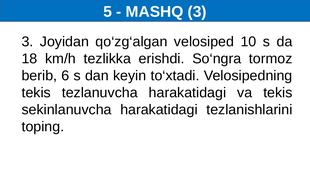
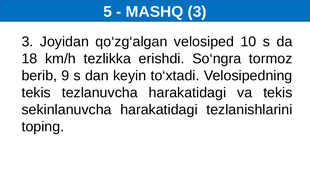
6: 6 -> 9 (65, 76)
